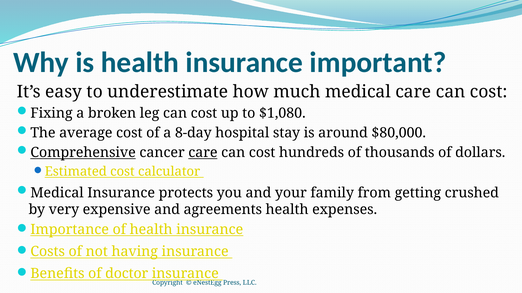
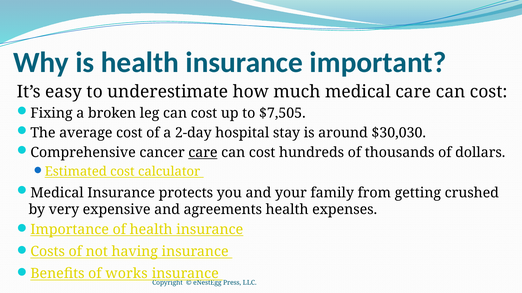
$1,080: $1,080 -> $7,505 (282, 113)
8-day: 8-day -> 2-day (193, 133)
$80,000: $80,000 -> $30,030 (399, 133)
Comprehensive underline: present -> none (83, 153)
doctor: doctor -> works (127, 274)
